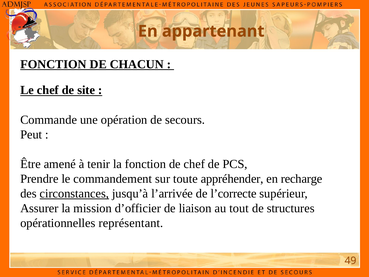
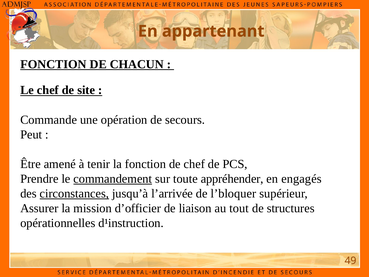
commandement underline: none -> present (113, 179)
recharge: recharge -> engagés (301, 179)
l’correcte: l’correcte -> l’bloquer (233, 193)
représentant: représentant -> d¹instruction (131, 223)
